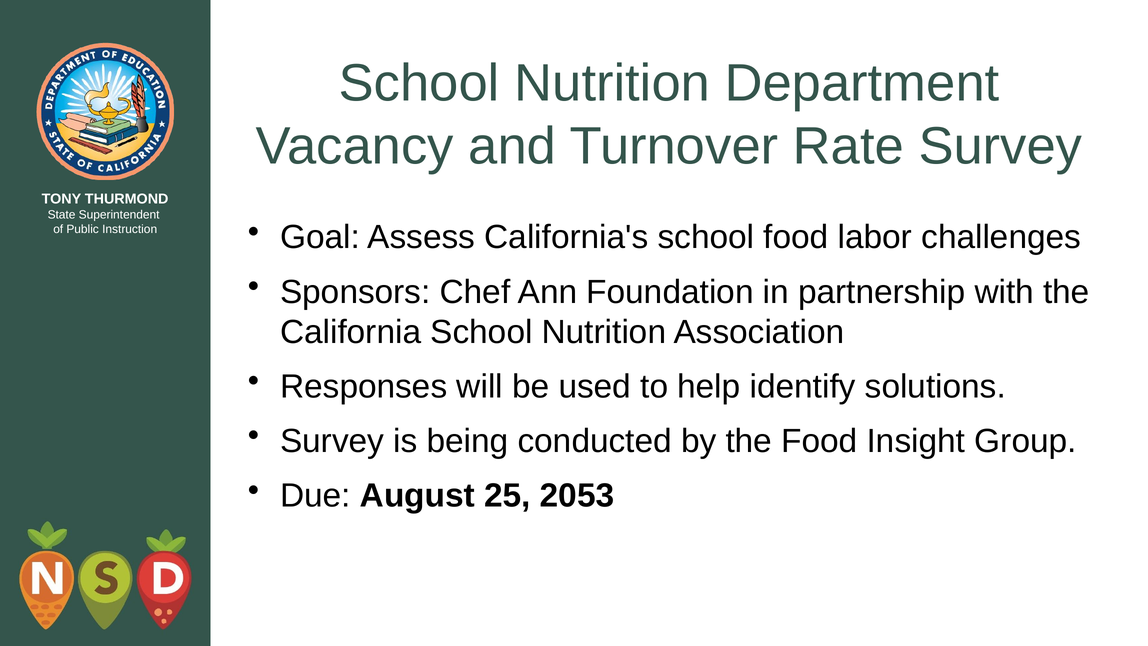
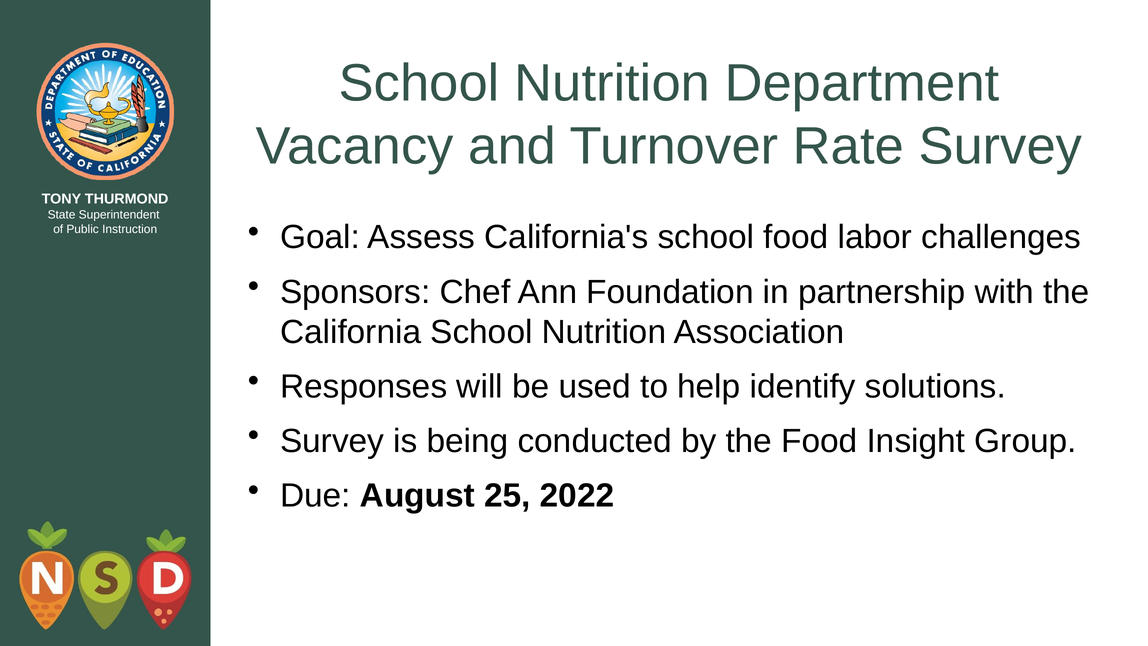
2053: 2053 -> 2022 (577, 496)
